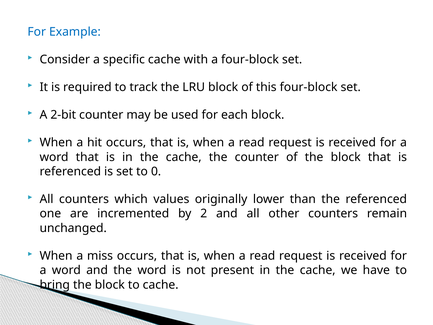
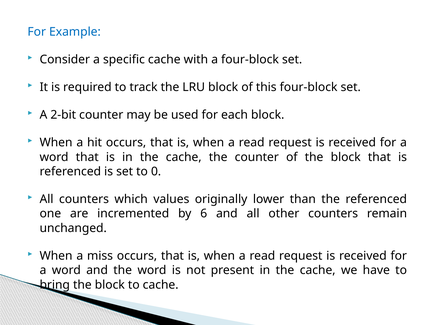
2: 2 -> 6 (204, 214)
